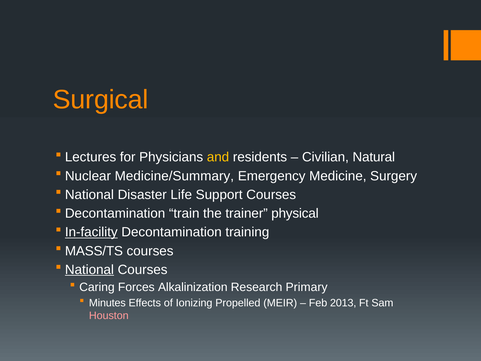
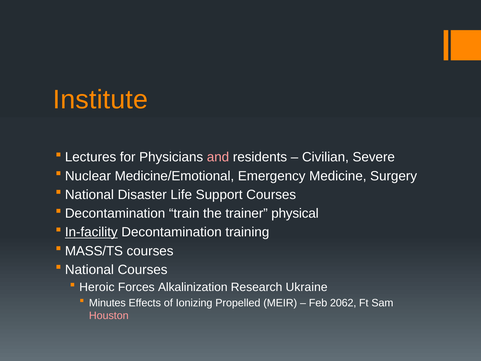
Surgical: Surgical -> Institute (101, 100)
and colour: yellow -> pink (218, 157)
Natural: Natural -> Severe (374, 157)
Medicine/Summary: Medicine/Summary -> Medicine/Emotional (174, 176)
National underline: present -> none (89, 269)
Caring: Caring -> Heroic (97, 287)
Primary: Primary -> Ukraine (307, 287)
2013: 2013 -> 2062 (343, 303)
